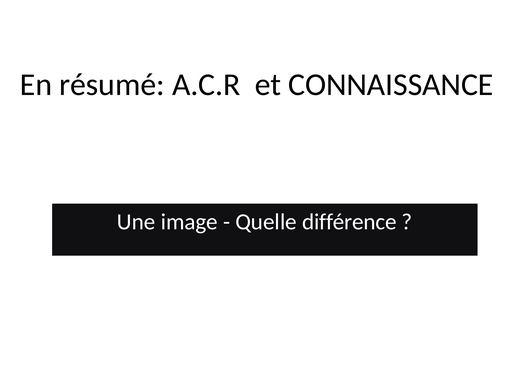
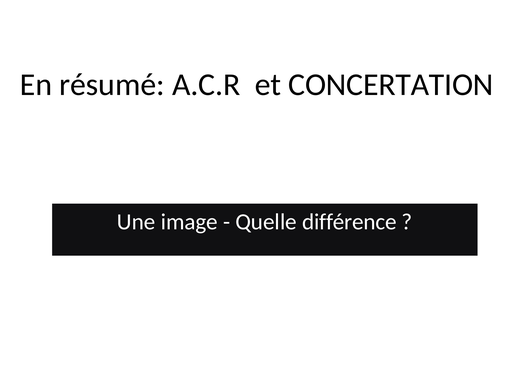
CONNAISSANCE: CONNAISSANCE -> CONCERTATION (391, 85)
